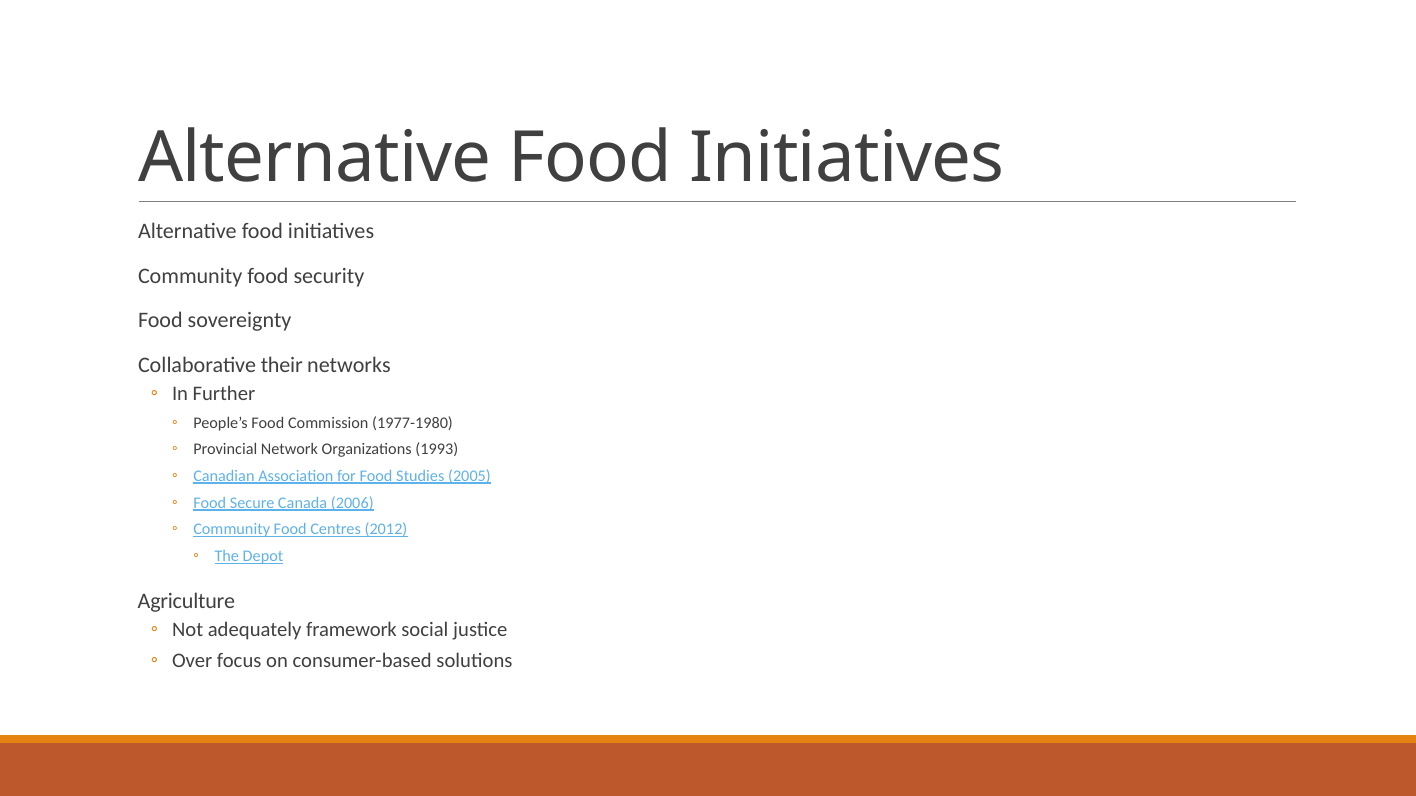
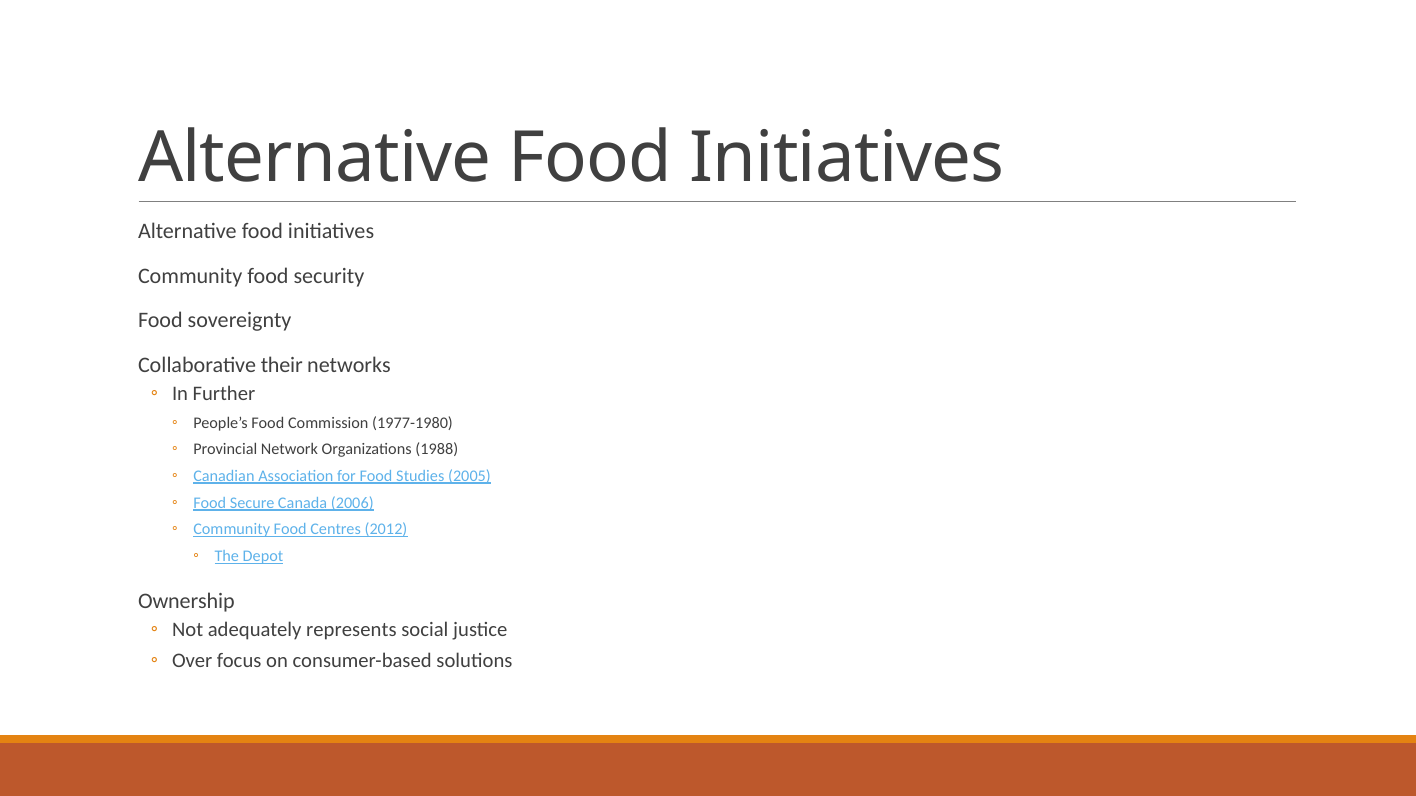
1993: 1993 -> 1988 (437, 450)
Agriculture: Agriculture -> Ownership (186, 601)
framework: framework -> represents (351, 630)
